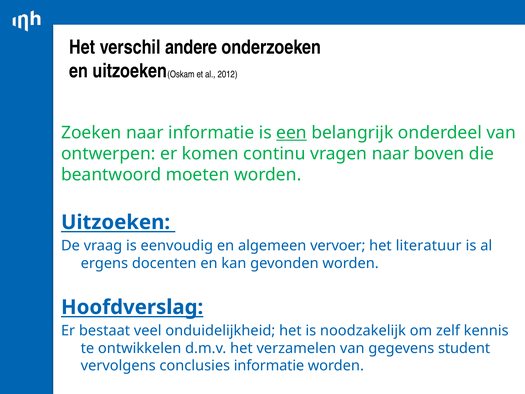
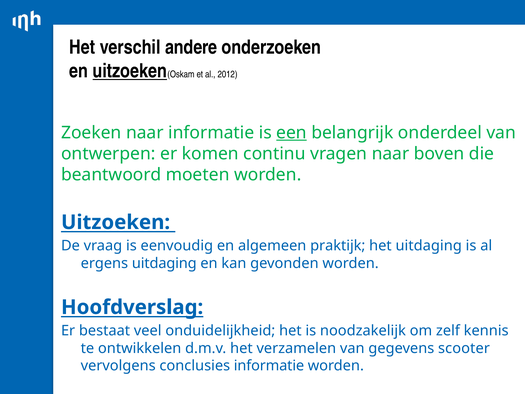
uitzoeken underline: none -> present (130, 71)
vervoer: vervoer -> praktijk (338, 246)
het literatuur: literatuur -> uitdaging (429, 246)
ergens docenten: docenten -> uitdaging (164, 263)
student: student -> scooter (464, 348)
